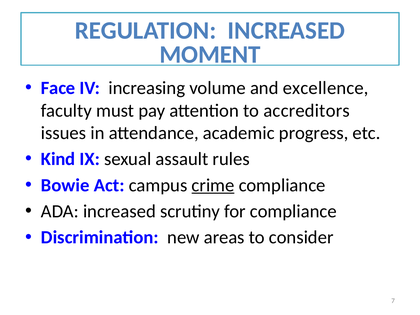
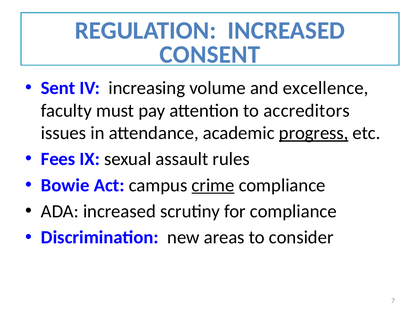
MOMENT: MOMENT -> CONSENT (210, 55)
Face: Face -> Sent (58, 88)
progress underline: none -> present (314, 133)
Kind: Kind -> Fees (58, 159)
